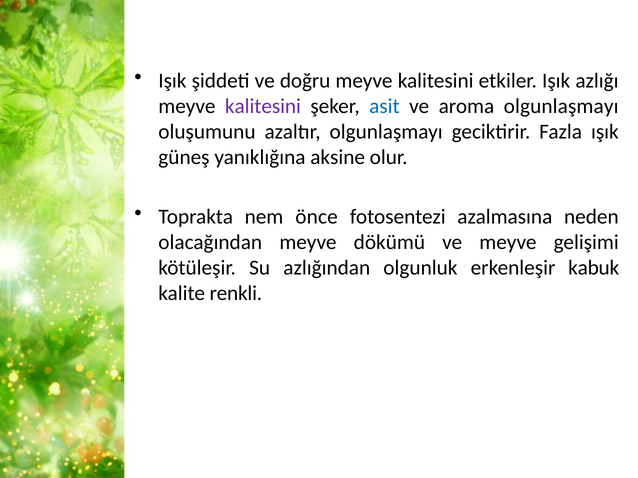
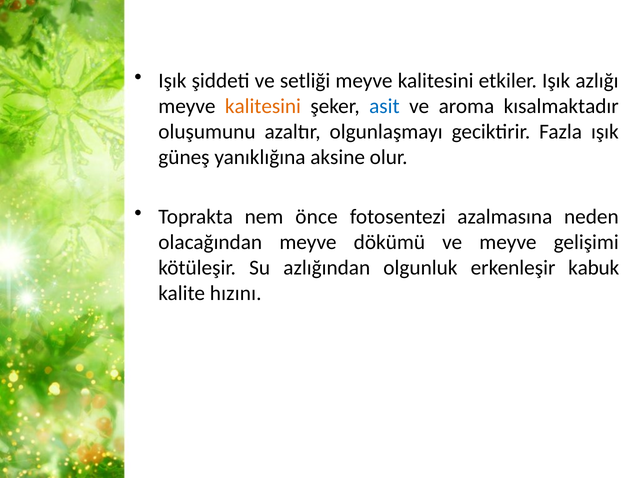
doğru: doğru -> setliği (305, 81)
kalitesini colour: purple -> orange (263, 106)
aroma olgunlaşmayı: olgunlaşmayı -> kısalmaktadır (561, 106)
renkli: renkli -> hızını (236, 293)
